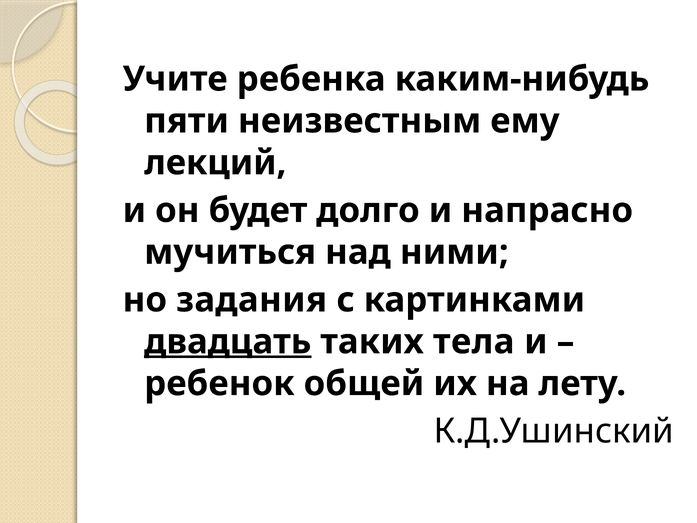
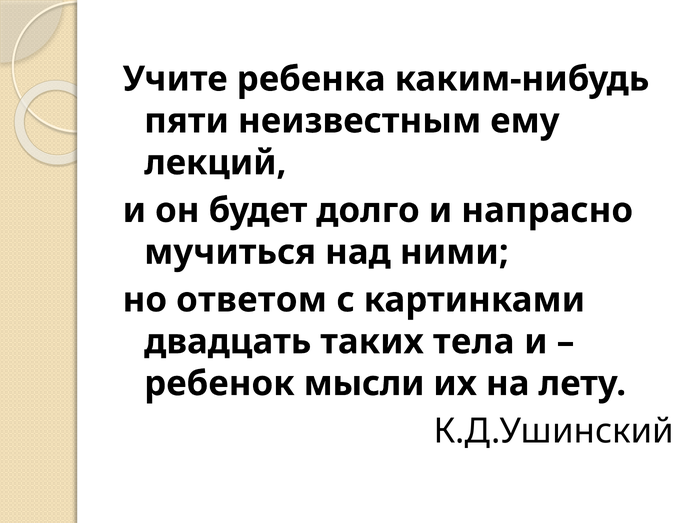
задания: задания -> ответом (252, 300)
двадцать underline: present -> none (228, 342)
общей: общей -> мысли (364, 383)
